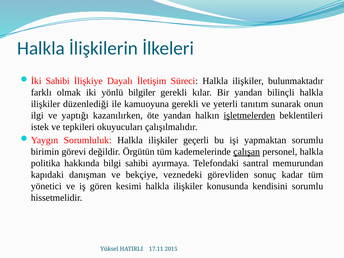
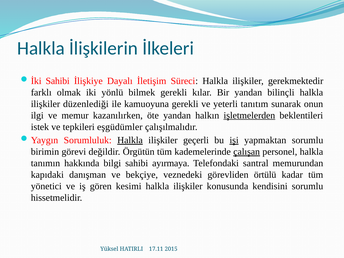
bulunmaktadır: bulunmaktadır -> gerekmektedir (296, 81)
bilgiler: bilgiler -> bilmek (142, 92)
yaptığı: yaptığı -> memur (75, 115)
okuyucuları: okuyucuları -> eşgüdümler (120, 127)
Halkla underline: none -> present (130, 140)
işi underline: none -> present (234, 140)
politika: politika -> tanımın (45, 163)
sonuç: sonuç -> örtülü (265, 175)
